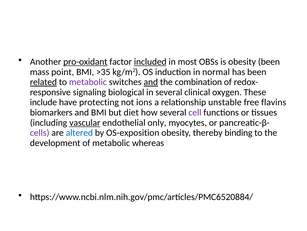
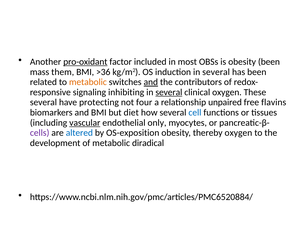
included underline: present -> none (150, 62)
point: point -> them (63, 72)
>35: >35 -> >36 (103, 72)
induction in normal: normal -> several (216, 72)
related underline: present -> none (43, 82)
metabolic colour: purple -> orange (88, 82)
combination: combination -> contributors (198, 82)
biological: biological -> inhibiting (126, 92)
several underline: none -> present (169, 92)
include: include -> several (43, 102)
ions: ions -> four (144, 102)
unstable: unstable -> unpaired (225, 102)
cell colour: purple -> blue (195, 112)
thereby binding: binding -> oxygen (238, 132)
whereas: whereas -> diradical (148, 143)
